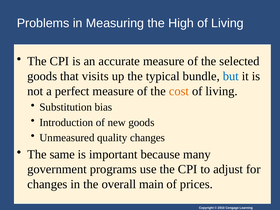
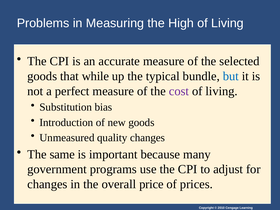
visits: visits -> while (95, 76)
cost colour: orange -> purple (179, 91)
main: main -> price (151, 184)
